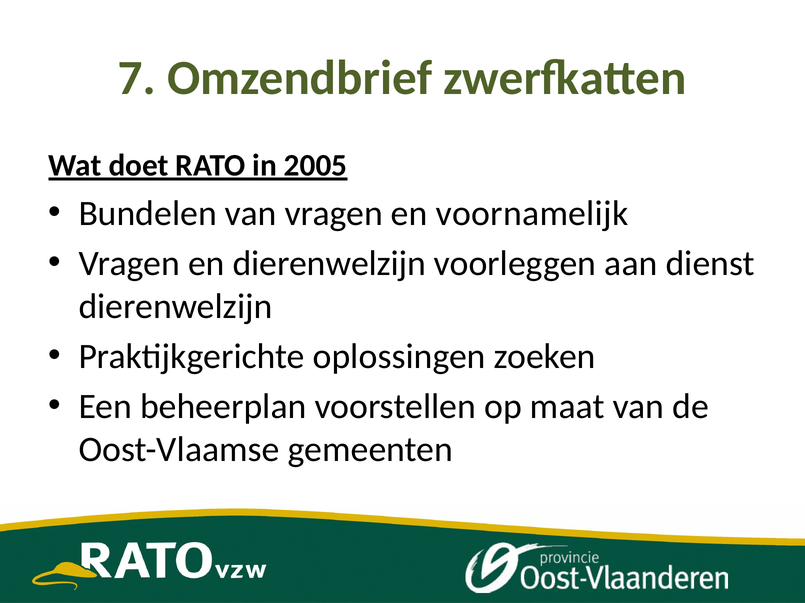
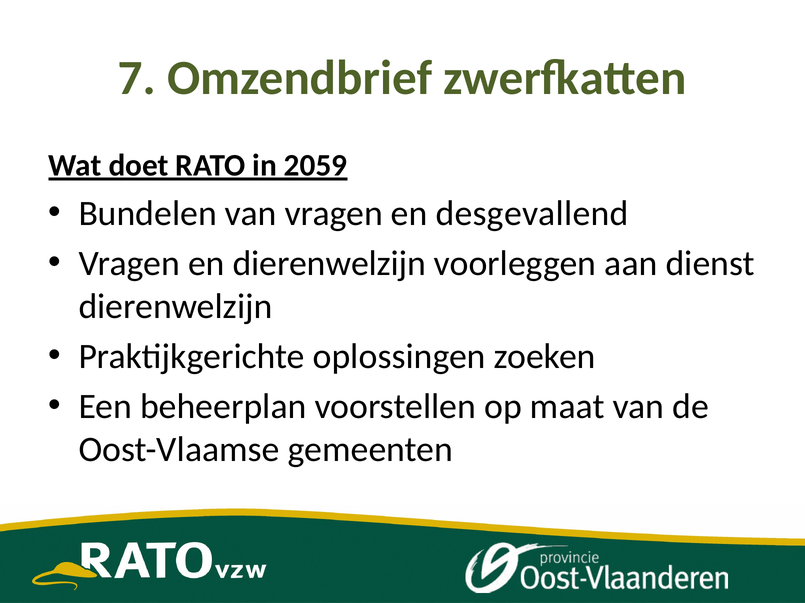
2005: 2005 -> 2059 (316, 166)
voornamelijk: voornamelijk -> desgevallend (532, 214)
